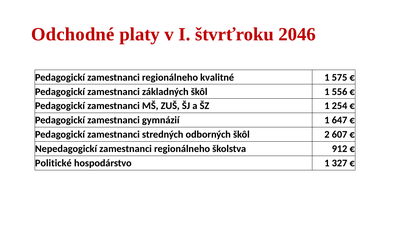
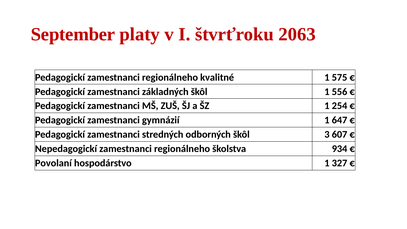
Odchodné: Odchodné -> September (73, 34)
2046: 2046 -> 2063 (297, 34)
2: 2 -> 3 (327, 135)
912: 912 -> 934 (340, 149)
Politické: Politické -> Povolaní (53, 163)
